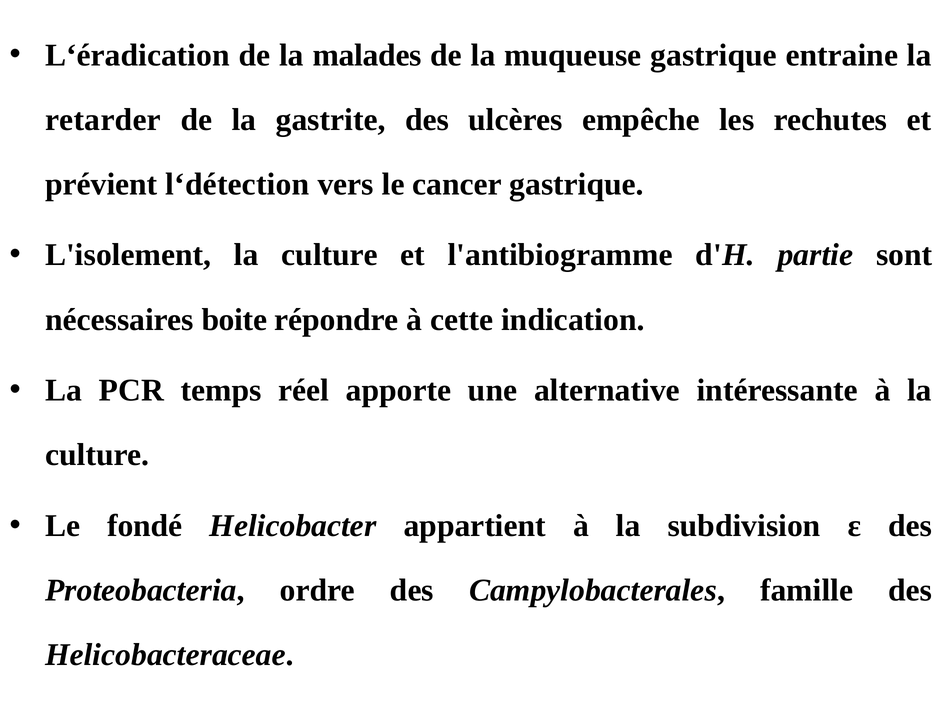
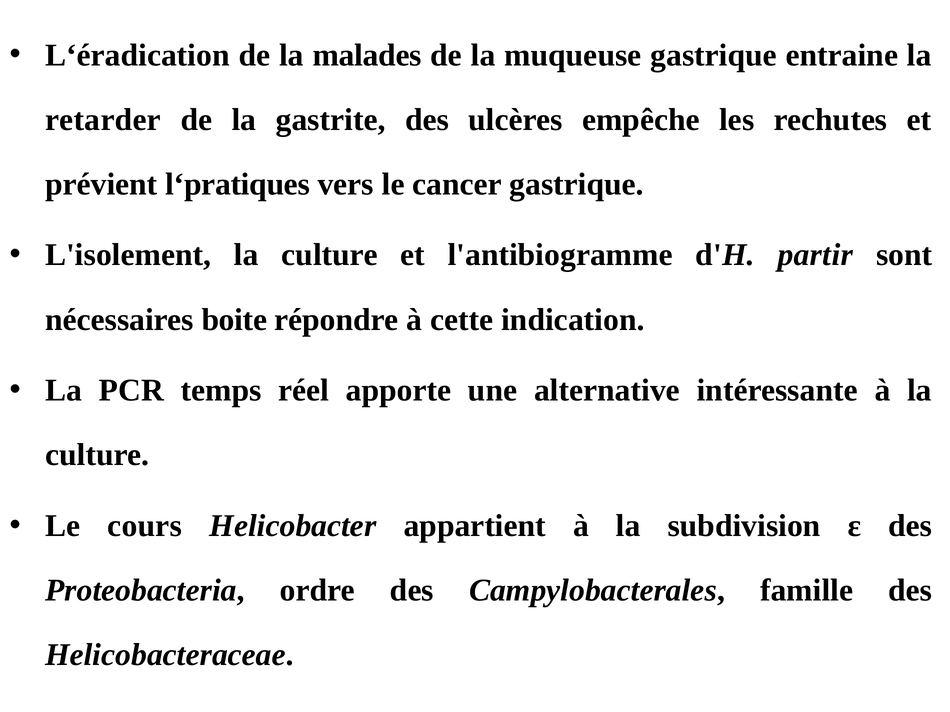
l‘détection: l‘détection -> l‘pratiques (238, 184)
partie: partie -> partir (815, 255)
fondé: fondé -> cours (145, 526)
